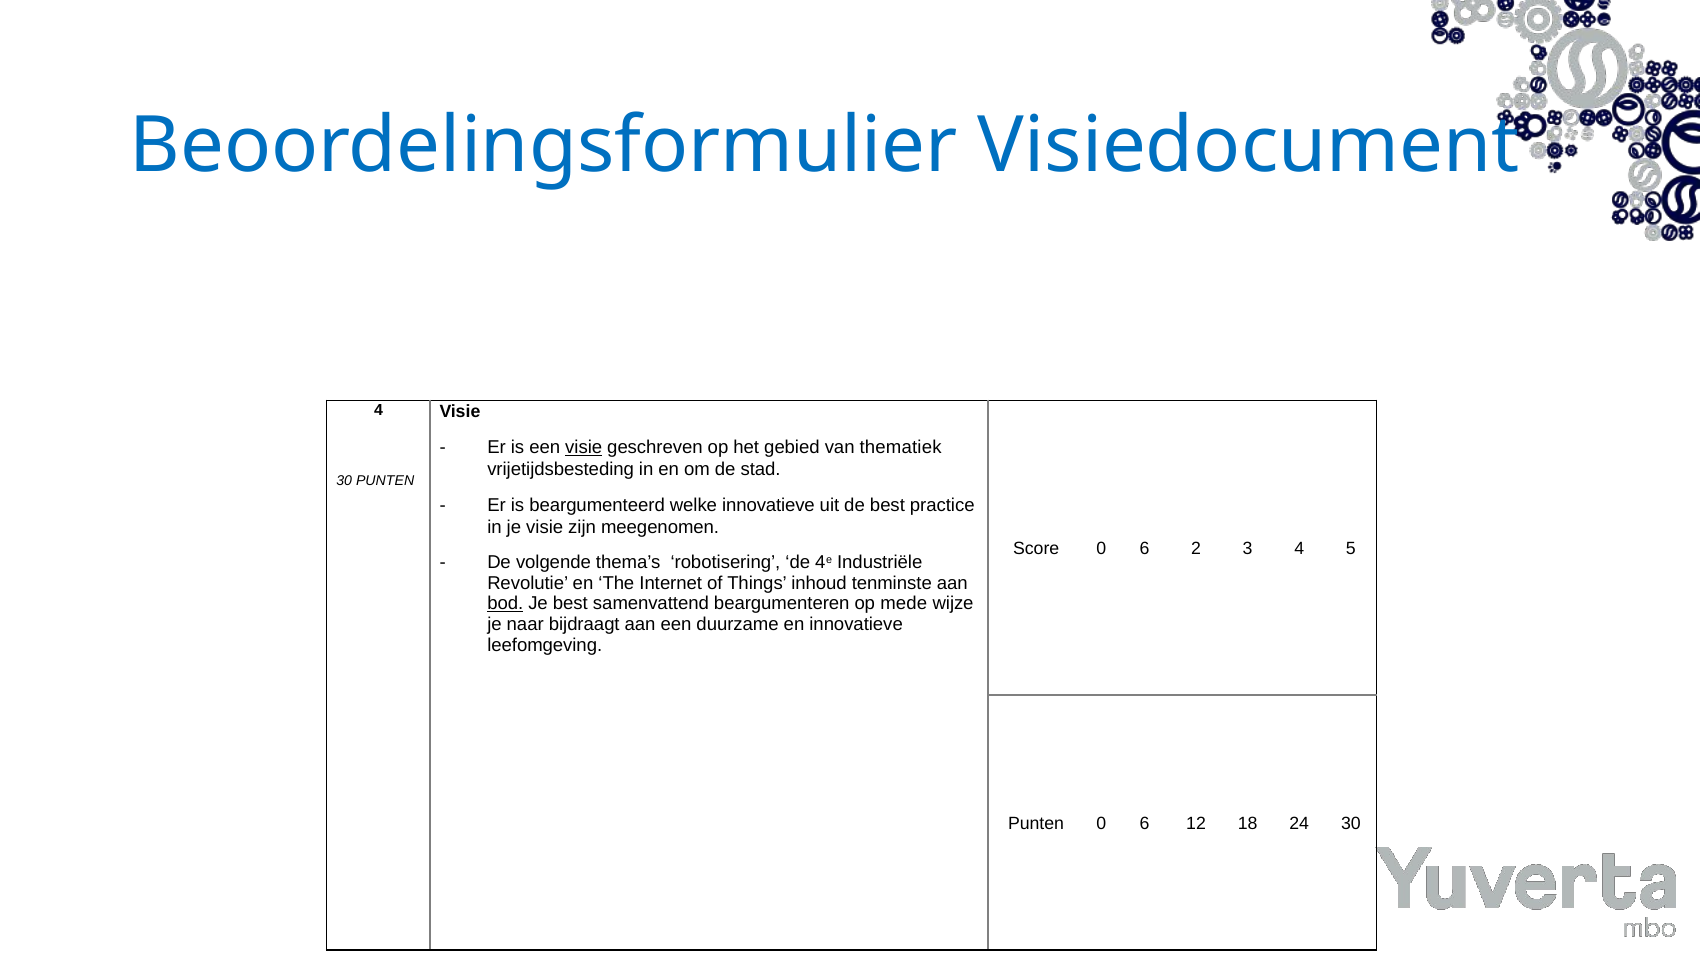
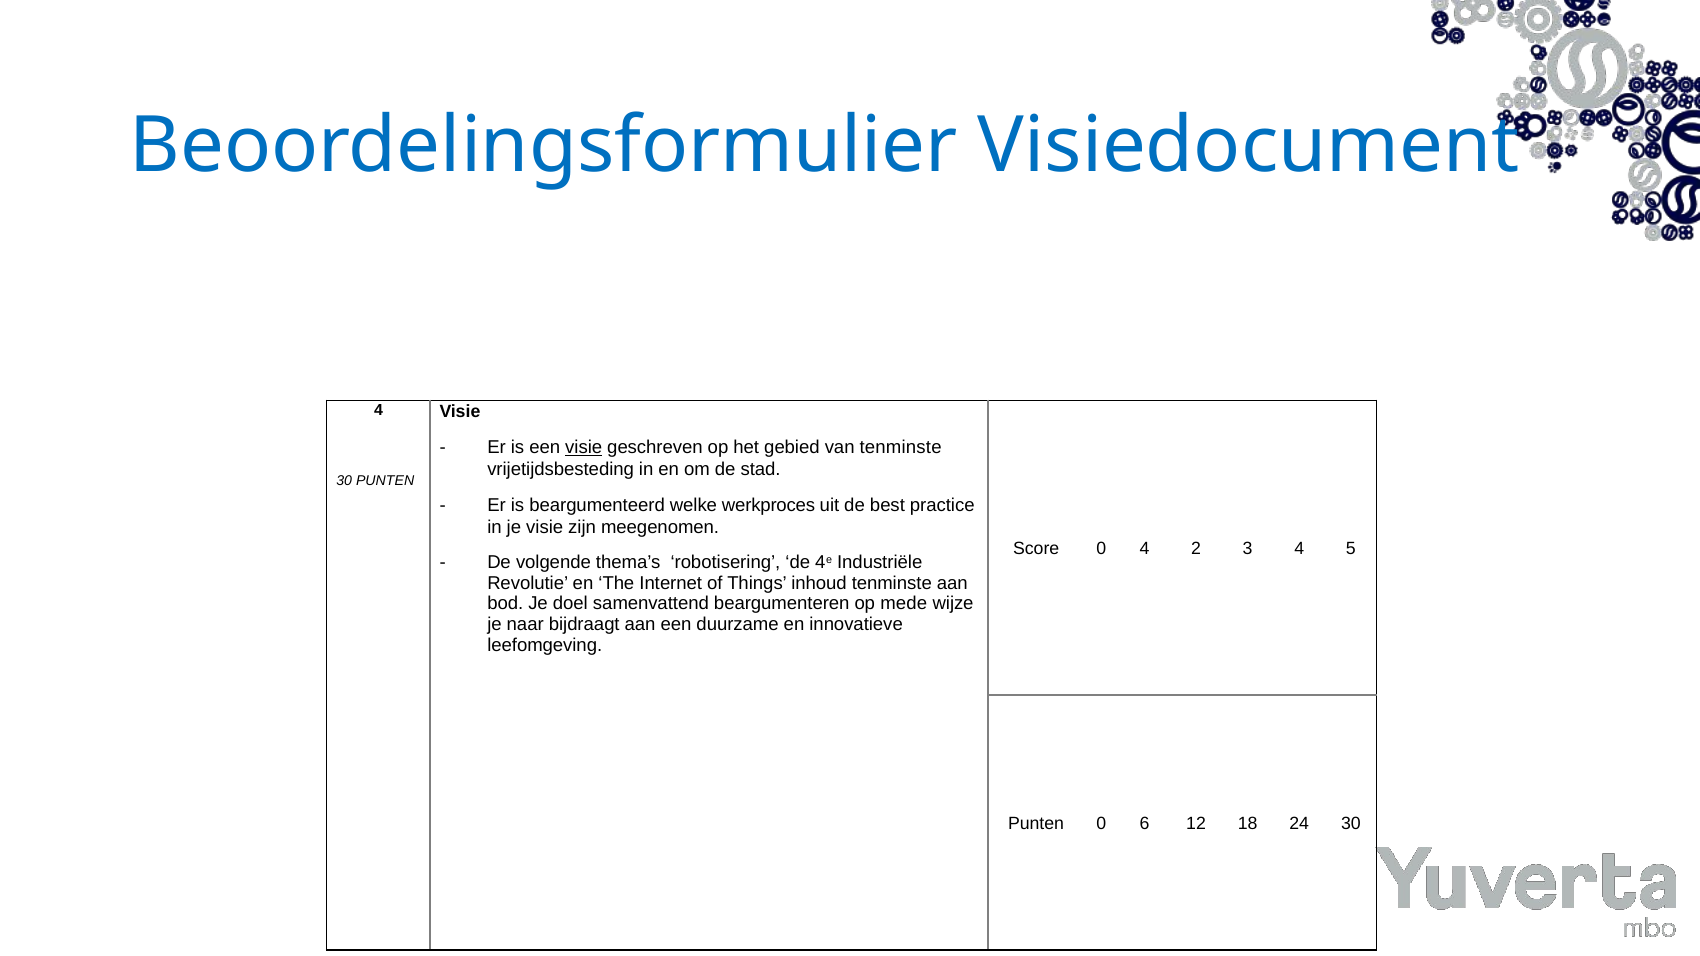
van thematiek: thematiek -> tenminste (901, 448)
welke innovatieve: innovatieve -> werkproces (769, 506)
Score 0 6: 6 -> 4 (1144, 549)
bod underline: present -> none (505, 604)
Je best: best -> doel (570, 604)
